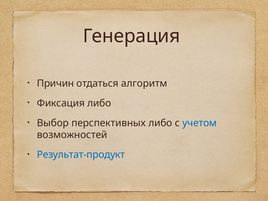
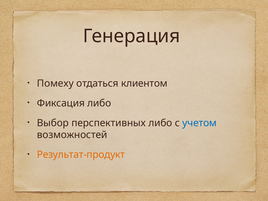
Причин: Причин -> Помеху (55, 83)
алгоритм: алгоритм -> клиентом (144, 83)
Результат-продукт colour: blue -> orange (81, 155)
